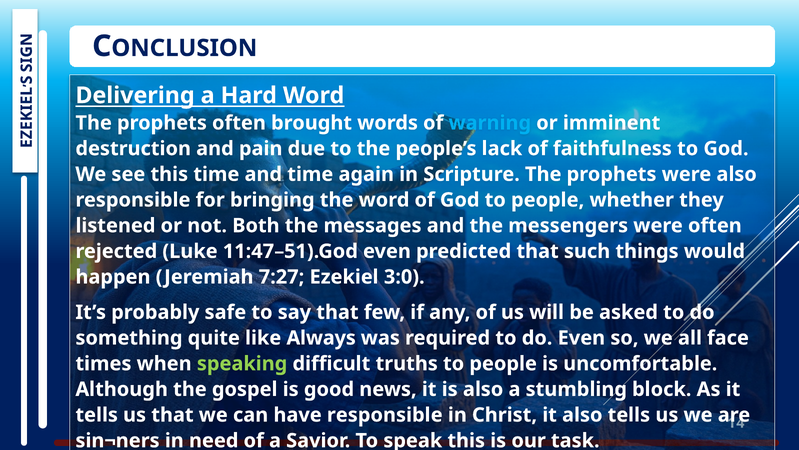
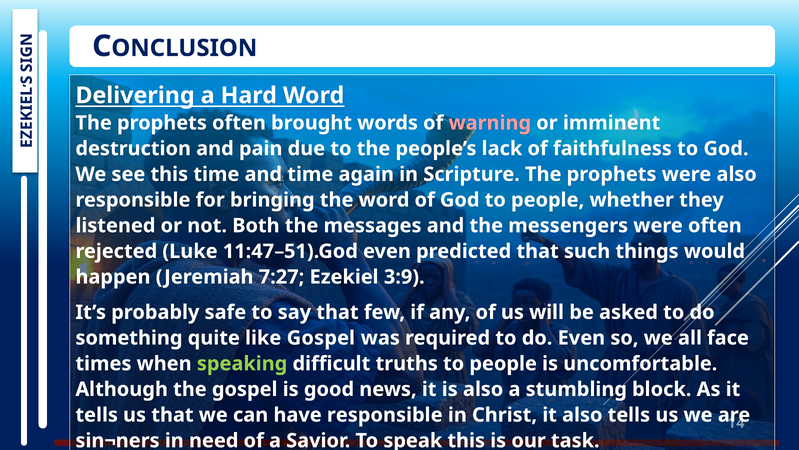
warning colour: light blue -> pink (490, 123)
3:0: 3:0 -> 3:9 (404, 277)
like Always: Always -> Gospel (321, 338)
